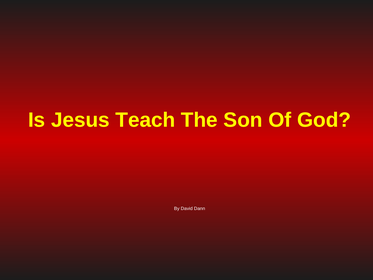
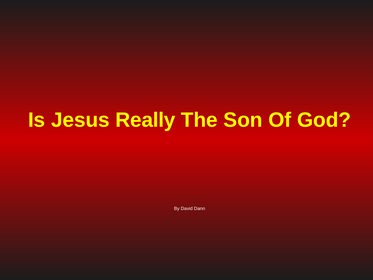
Teach: Teach -> Really (145, 120)
